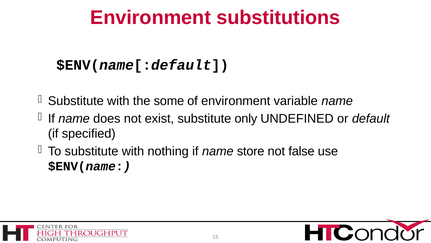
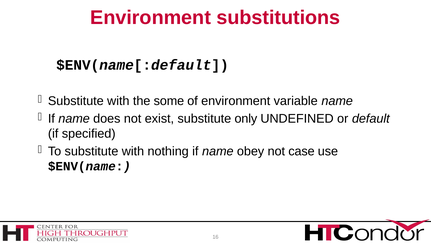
store: store -> obey (251, 151)
false: false -> case (302, 151)
